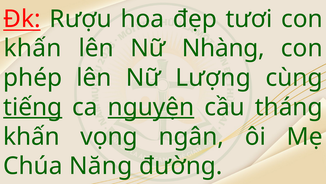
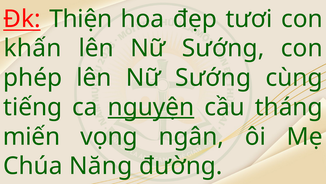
Rượu: Rượu -> Thiện (81, 19)
Nhàng: Nhàng -> Sướng (223, 48)
Lượng: Lượng -> Sướng (213, 78)
tiếng underline: present -> none (33, 107)
khấn: khấn -> miến (31, 136)
